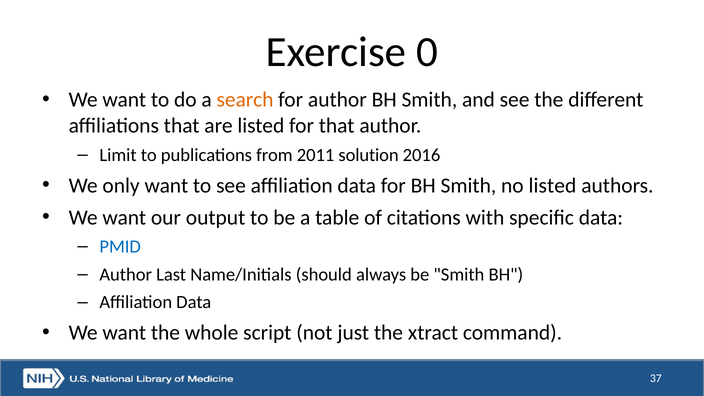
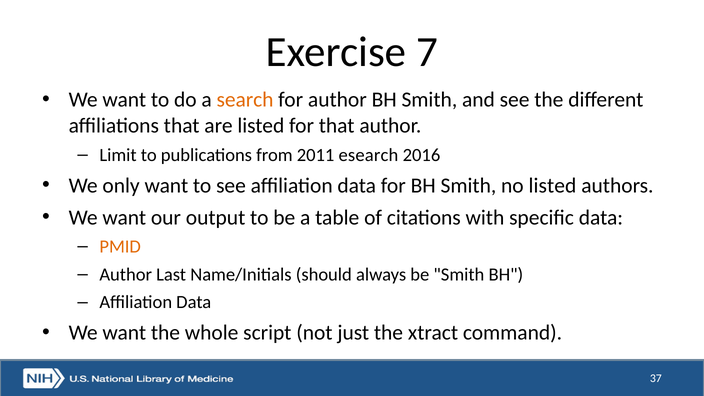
0: 0 -> 7 (427, 52)
solution: solution -> esearch (368, 155)
PMID colour: blue -> orange (120, 247)
